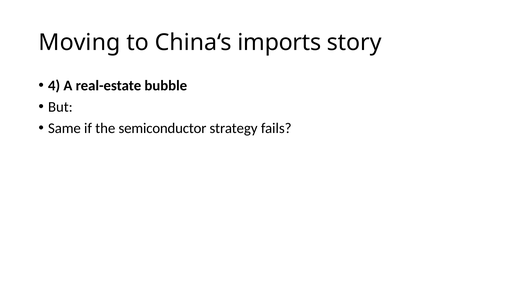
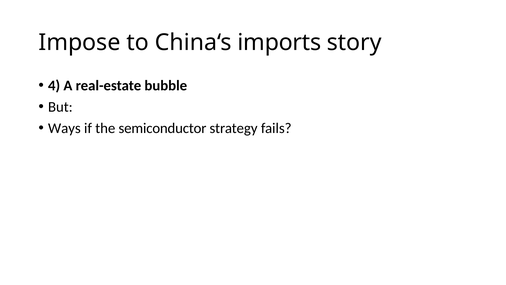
Moving: Moving -> Impose (80, 43)
Same: Same -> Ways (64, 128)
